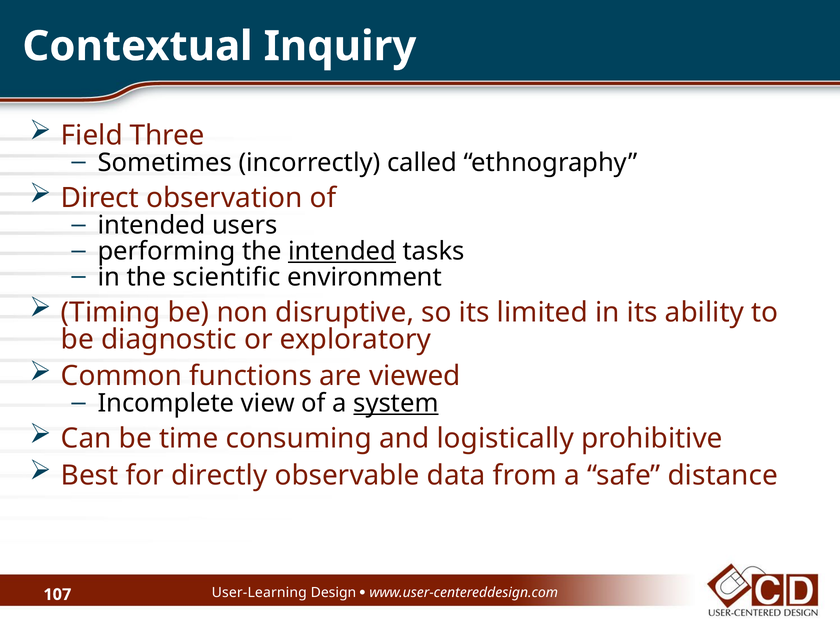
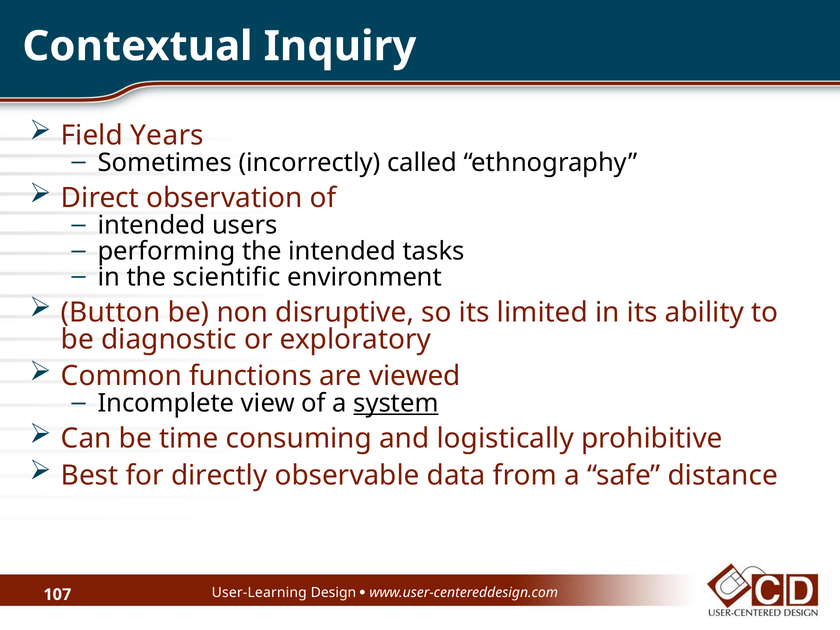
Three: Three -> Years (167, 135)
intended underline: present -> none (342, 251)
Timing: Timing -> Button (111, 313)
